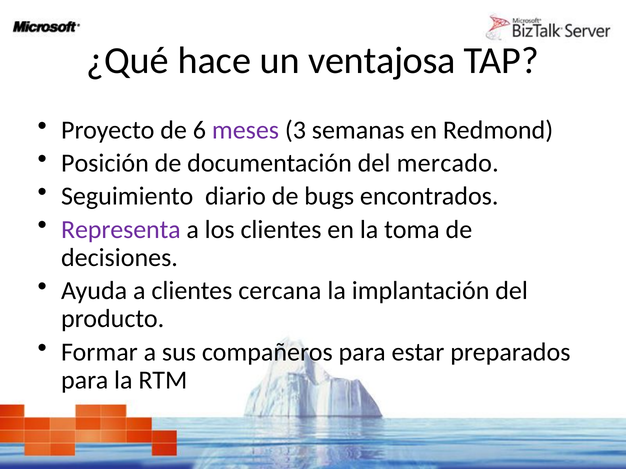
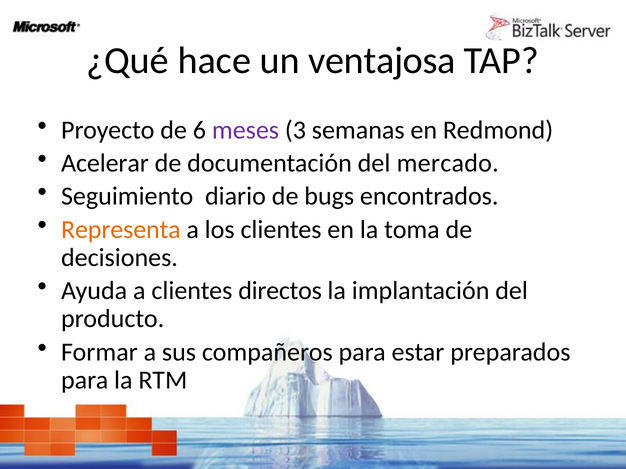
Posición: Posición -> Acelerar (105, 163)
Representa colour: purple -> orange (121, 230)
cercana: cercana -> directos (280, 291)
